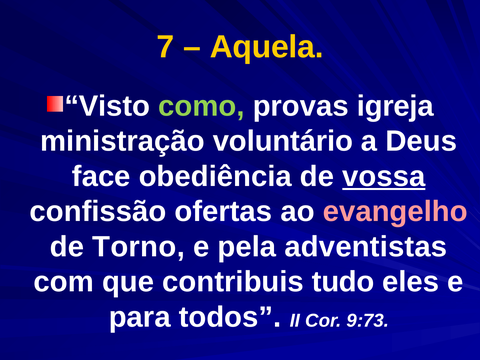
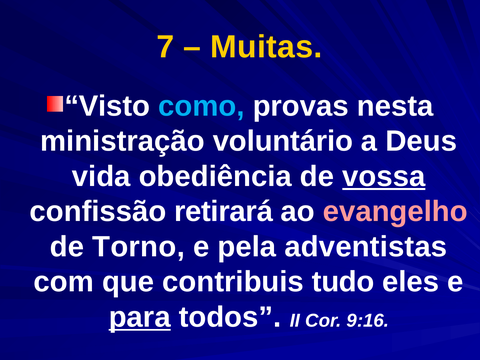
Aquela: Aquela -> Muitas (266, 47)
como colour: light green -> light blue (201, 106)
igreja: igreja -> nesta (395, 106)
face: face -> vida (101, 176)
ofertas: ofertas -> retirará (224, 212)
para underline: none -> present (140, 317)
9:73: 9:73 -> 9:16 (368, 321)
